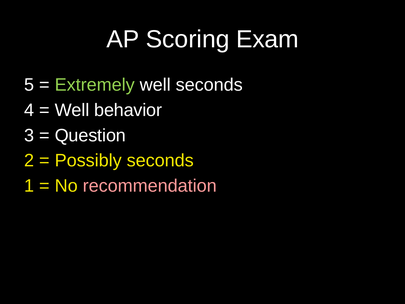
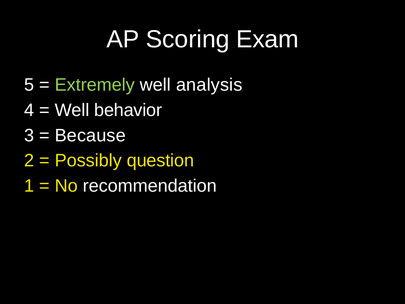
well seconds: seconds -> analysis (209, 85)
Question: Question -> Because (90, 135)
Possibly seconds: seconds -> question (160, 161)
recommendation colour: pink -> white (150, 186)
